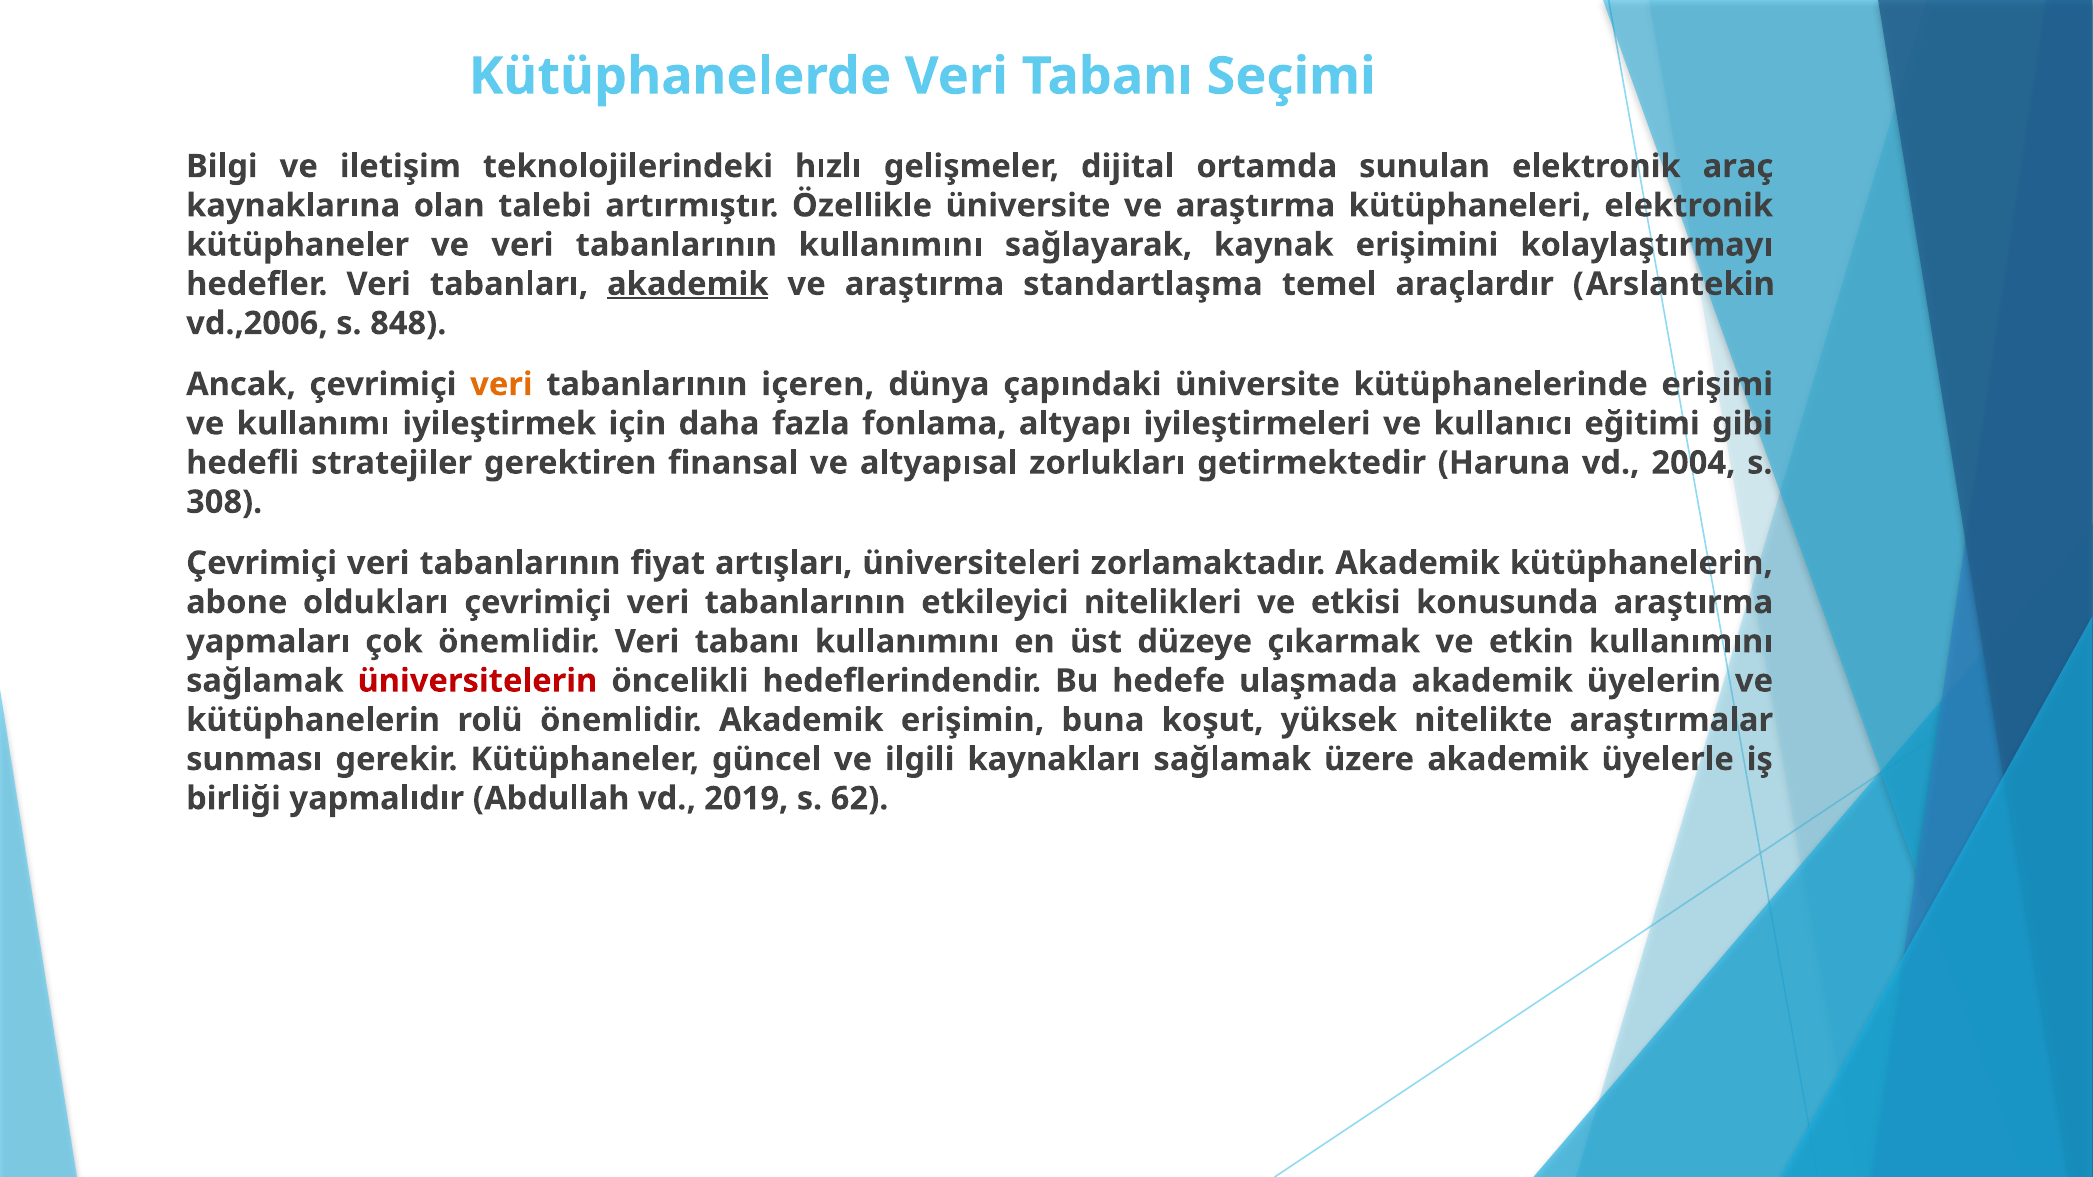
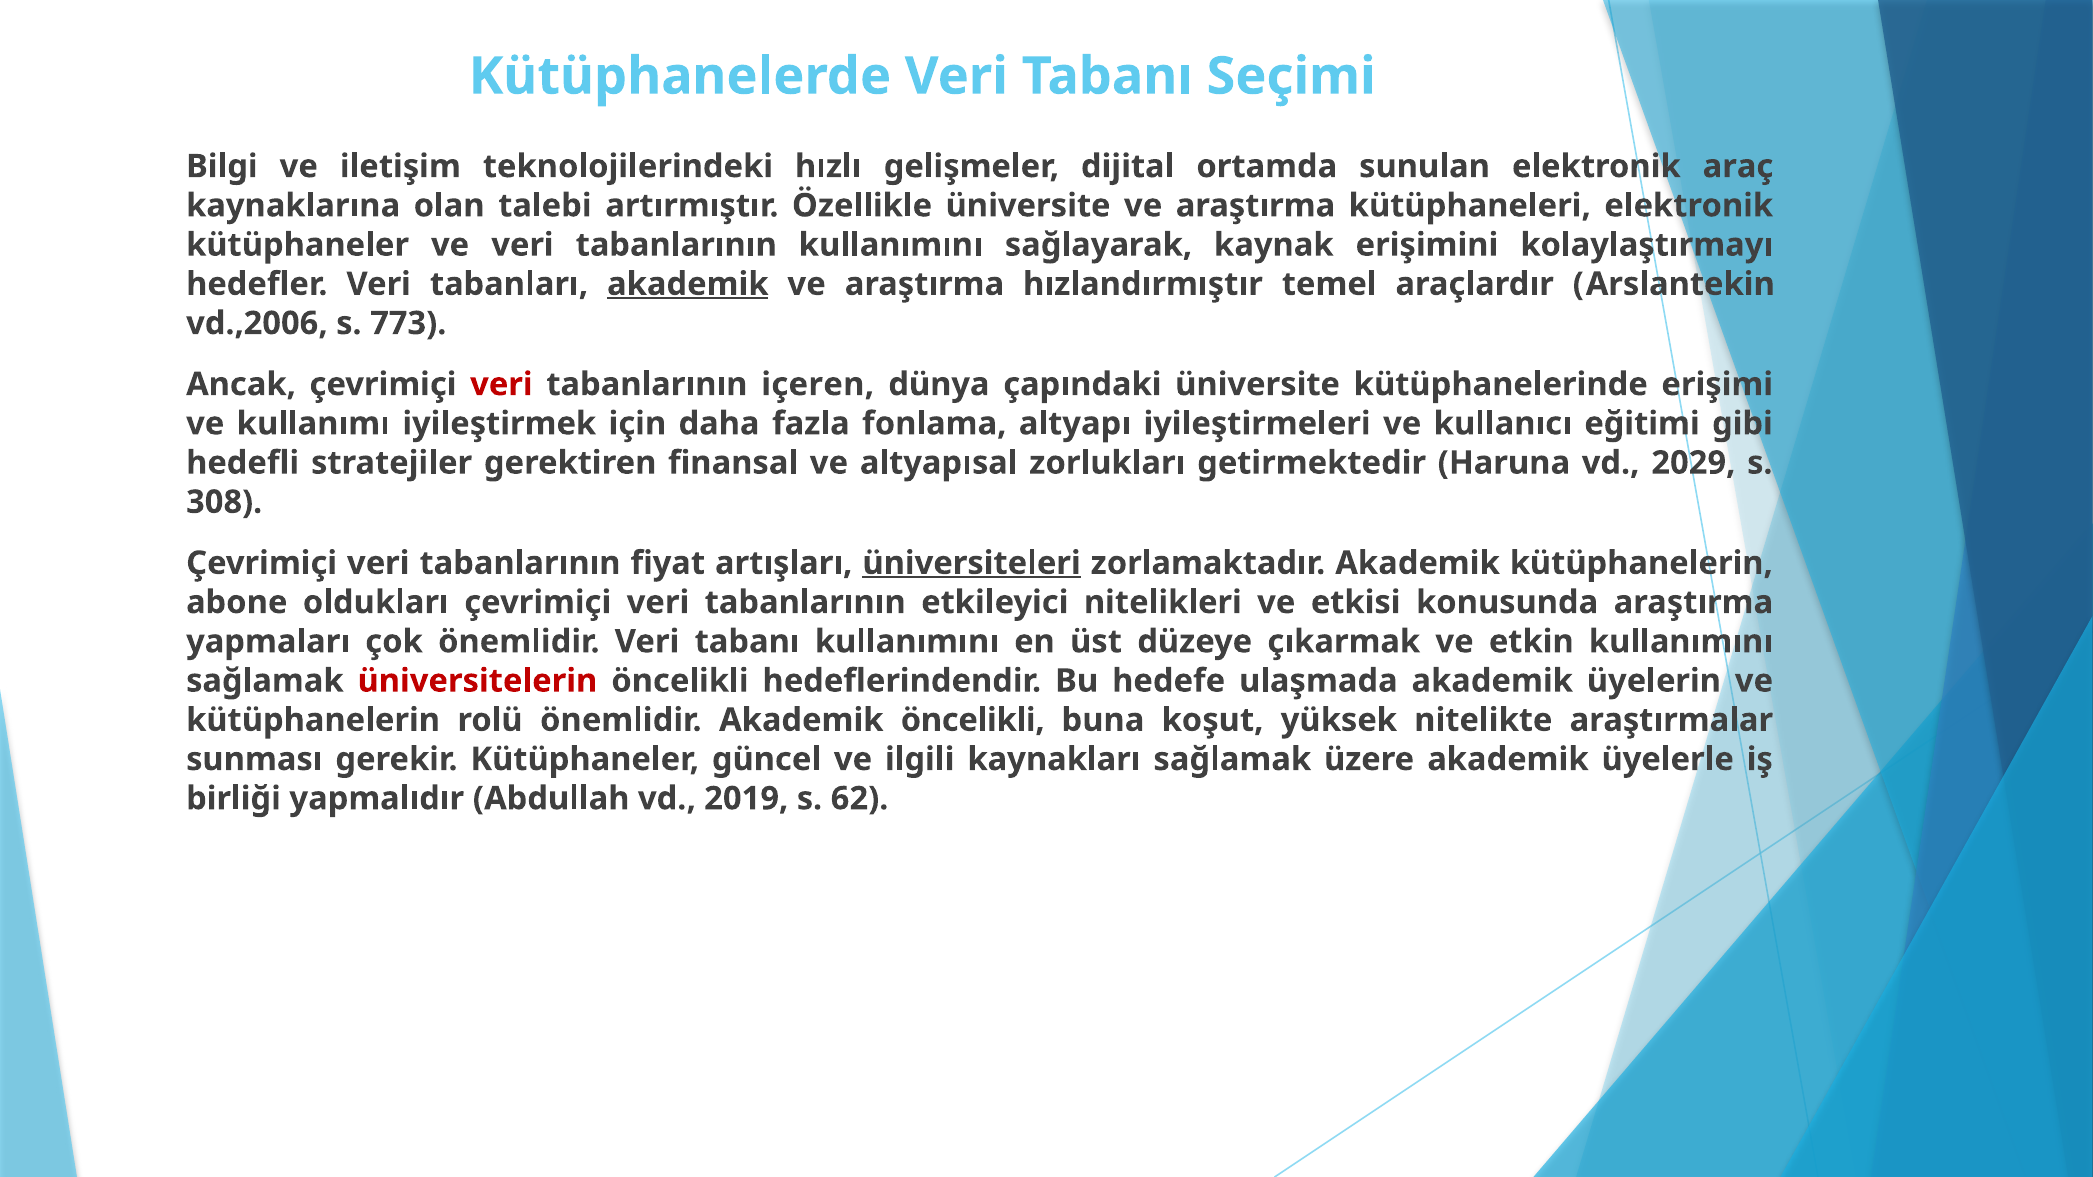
standartlaşma: standartlaşma -> hızlandırmıştır (1143, 284)
848: 848 -> 773 (408, 323)
veri colour: orange -> red (501, 384)
2004: 2004 -> 2029 (1693, 463)
üniversiteleri underline: none -> present (972, 563)
Akademik erişimin: erişimin -> öncelikli (973, 720)
